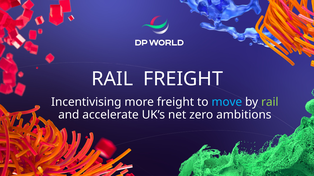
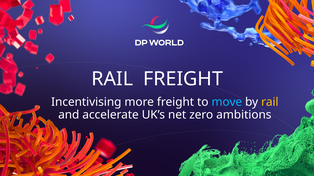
rail colour: light green -> yellow (270, 102)
